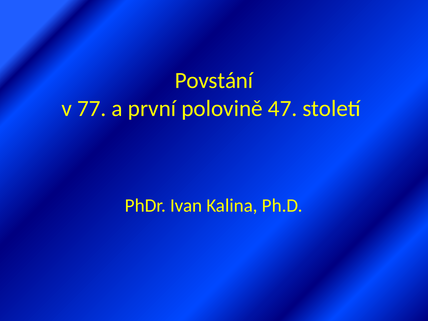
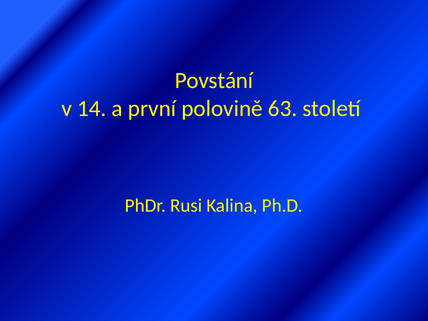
77: 77 -> 14 (92, 108)
47: 47 -> 63 (283, 108)
Ivan: Ivan -> Rusi (186, 206)
